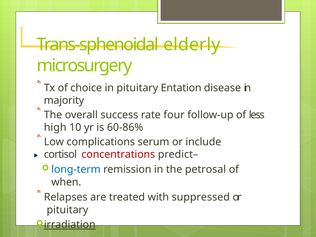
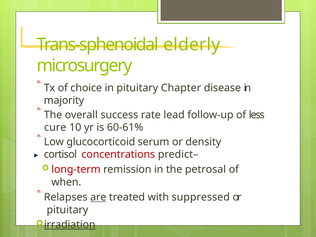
Entation: Entation -> Chapter (181, 88)
four: four -> lead (174, 115)
high: high -> cure (55, 127)
60-86%: 60-86% -> 60-61% (125, 127)
complications: complications -> glucocorticoid (101, 142)
include: include -> density (203, 142)
long-term colour: blue -> red (76, 169)
are underline: none -> present (98, 197)
